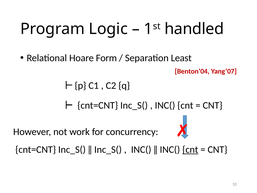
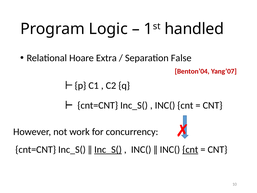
Form: Form -> Extra (106, 58)
Least: Least -> False (181, 58)
Inc_S( underline: none -> present (108, 149)
